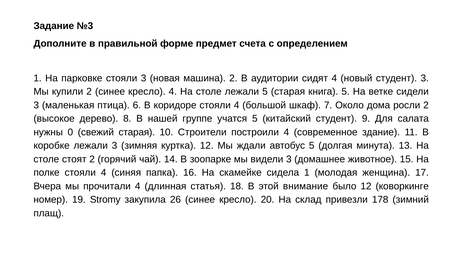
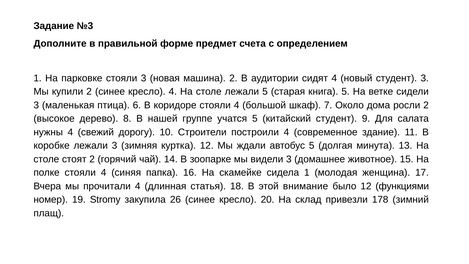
нужны 0: 0 -> 4 (70, 132)
свежий старая: старая -> дорогу (137, 132)
коворкинге: коворкинге -> функциями (402, 186)
